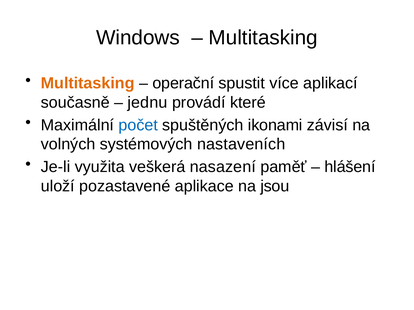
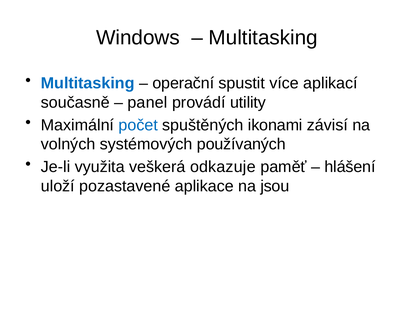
Multitasking colour: orange -> blue (88, 83)
jednu: jednu -> panel (147, 103)
které: které -> utility (248, 103)
nastaveních: nastaveních -> používaných (241, 145)
nasazení: nasazení -> odkazuje (223, 167)
